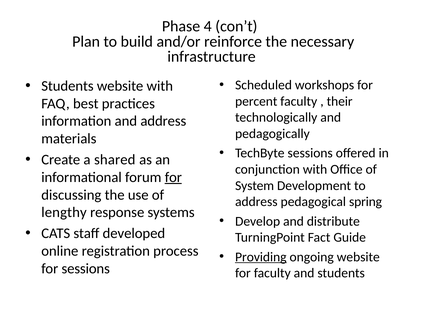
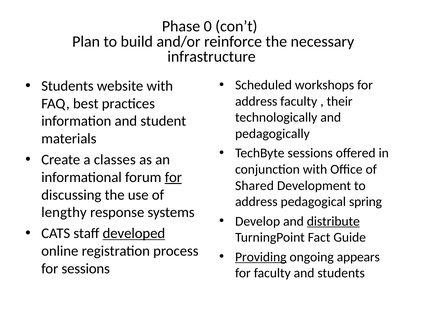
4: 4 -> 0 (208, 26)
percent: percent -> address (256, 101)
and address: address -> student (163, 121)
shared: shared -> classes (115, 160)
System: System -> Shared (254, 186)
distribute underline: none -> present (333, 221)
developed underline: none -> present (134, 234)
ongoing website: website -> appears (358, 257)
